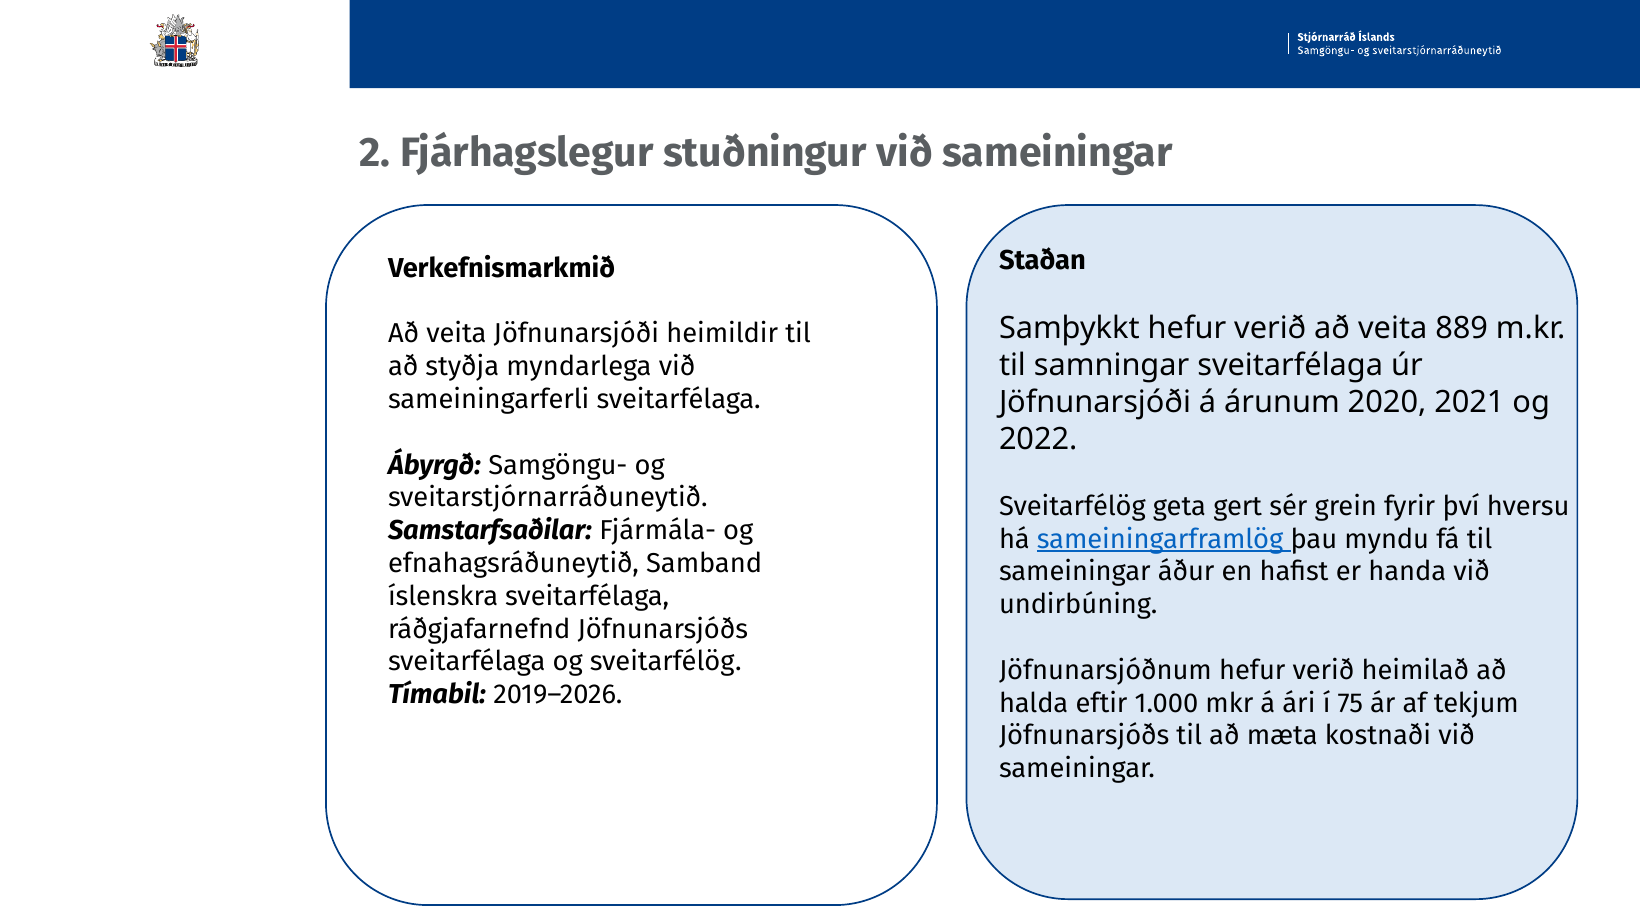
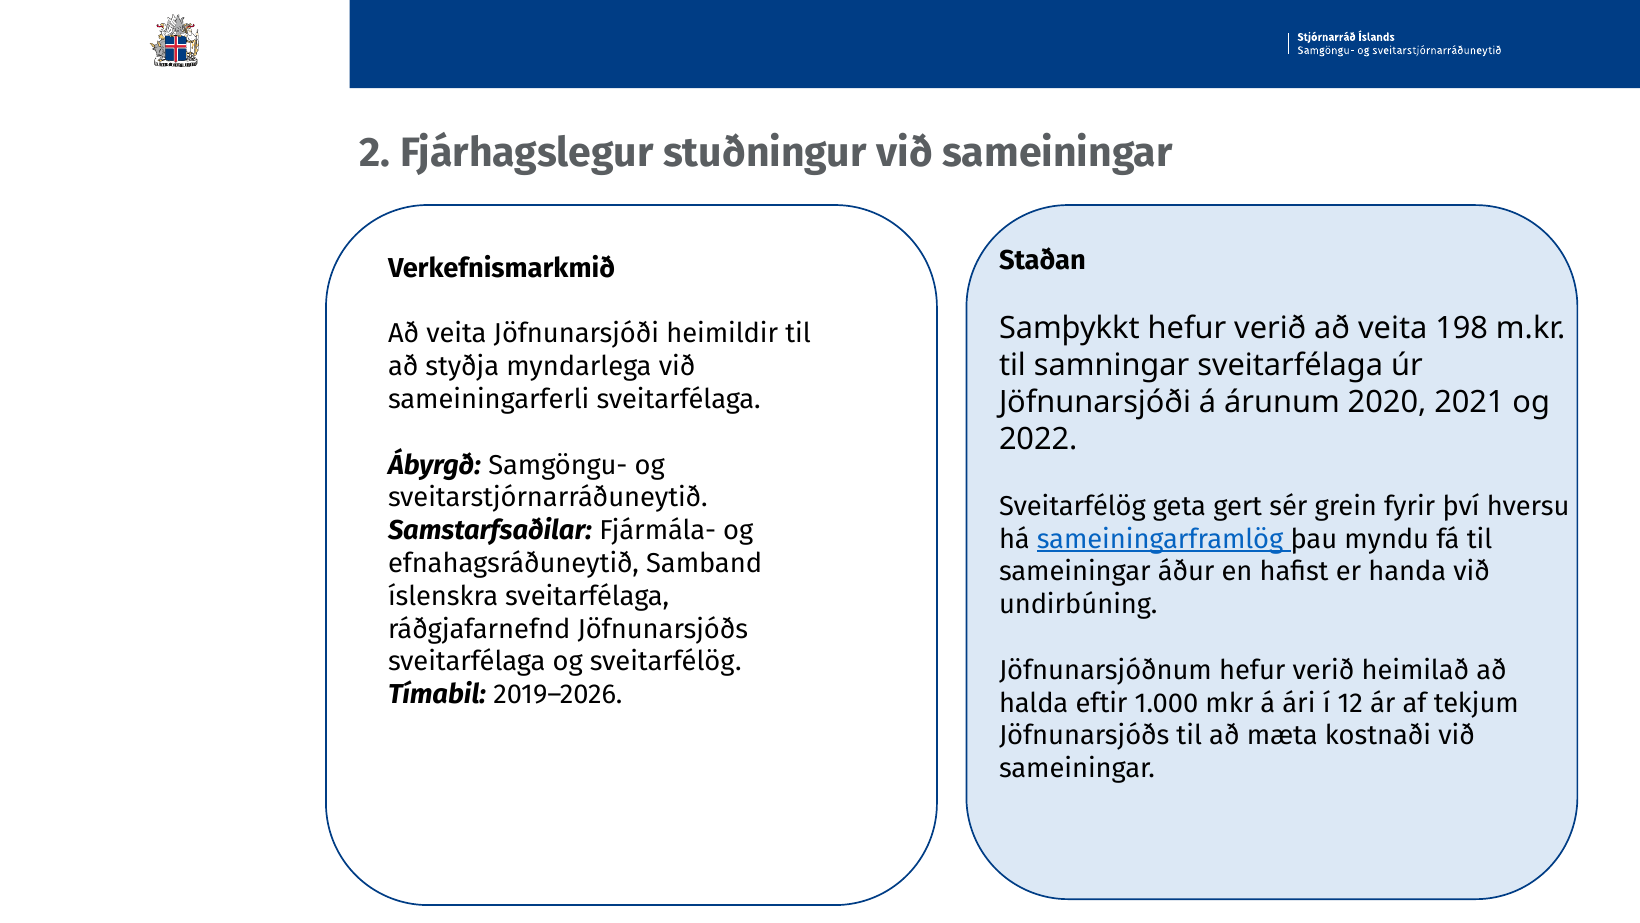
889: 889 -> 198 (1462, 328)
75: 75 -> 12 (1350, 703)
